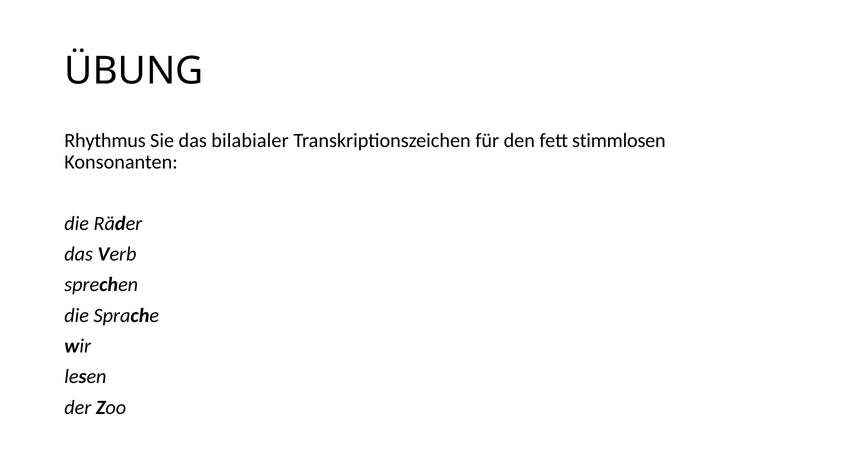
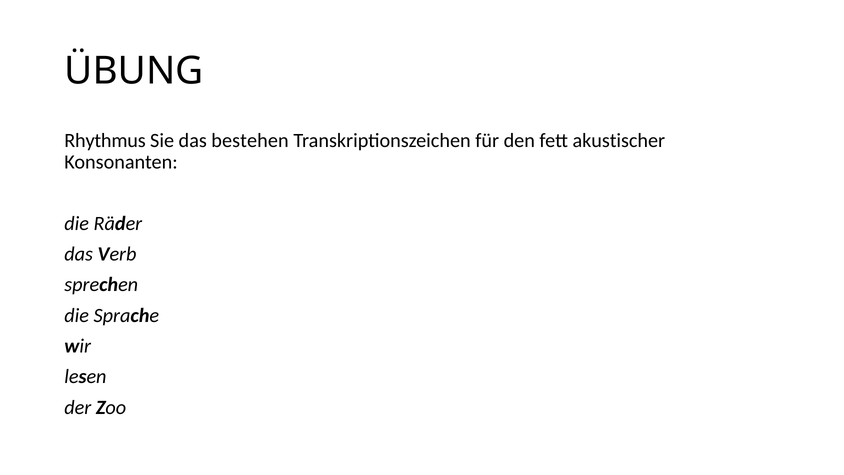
bilabialer: bilabialer -> bestehen (250, 140)
stimmlosen: stimmlosen -> akustischer (619, 140)
